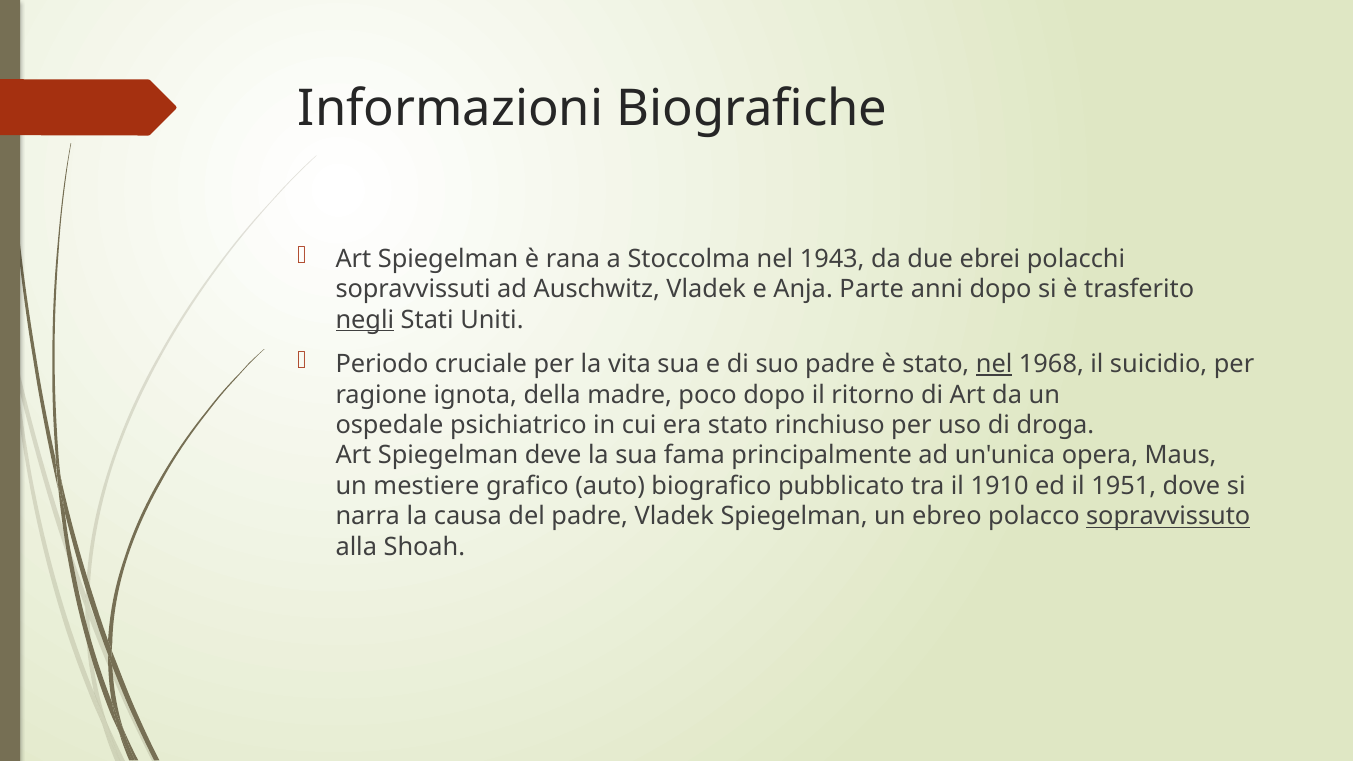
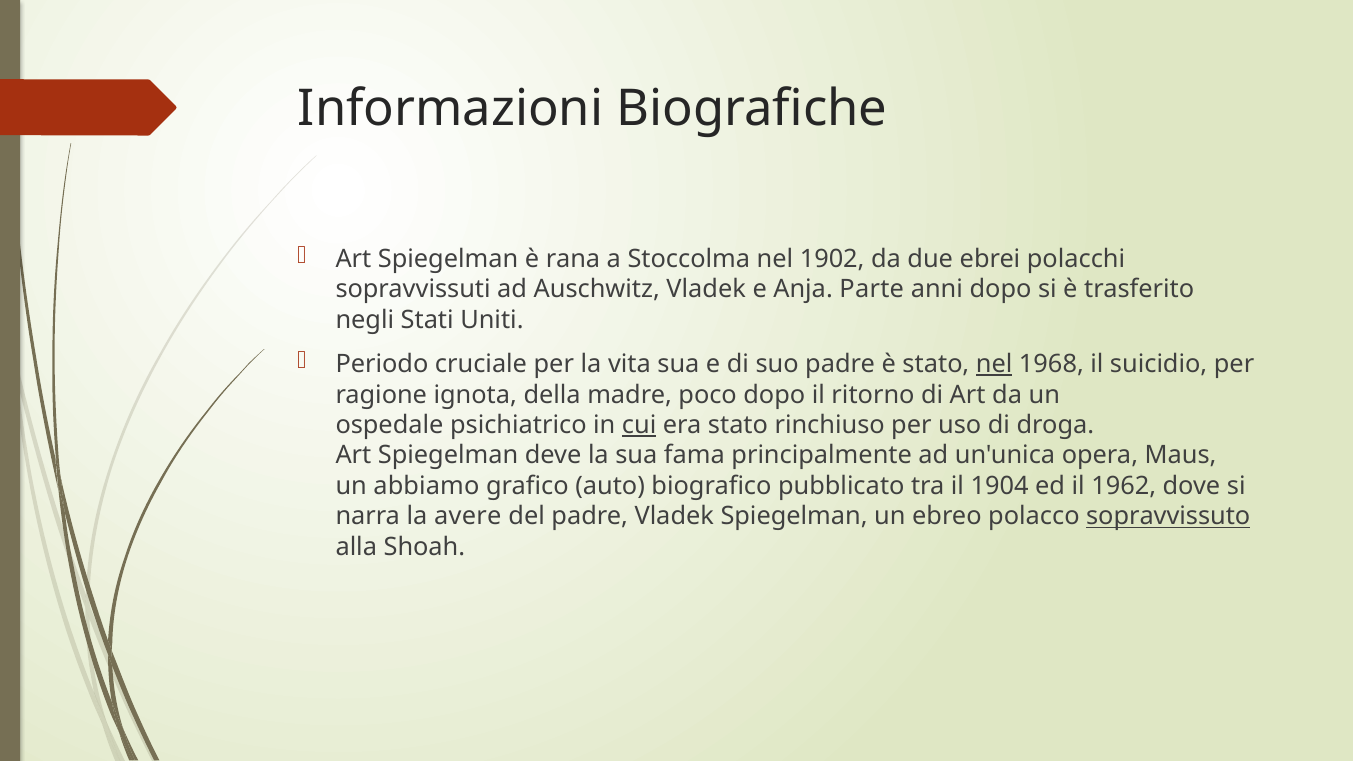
1943: 1943 -> 1902 (832, 259)
negli underline: present -> none (365, 320)
cui underline: none -> present (639, 425)
mestiere: mestiere -> abbiamo (426, 486)
1910: 1910 -> 1904 (1000, 486)
1951: 1951 -> 1962 (1124, 486)
causa: causa -> avere (468, 516)
